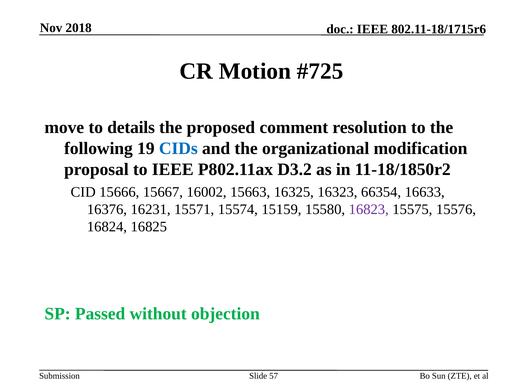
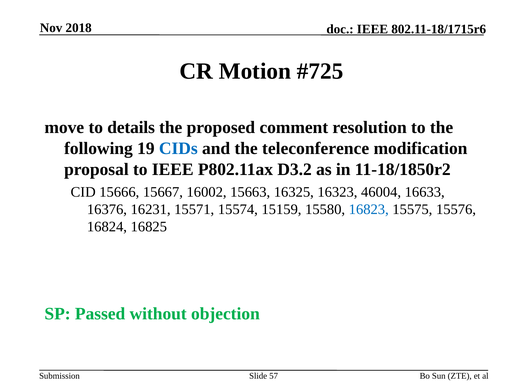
organizational: organizational -> teleconference (316, 149)
66354: 66354 -> 46004 (381, 192)
16823 colour: purple -> blue (369, 210)
